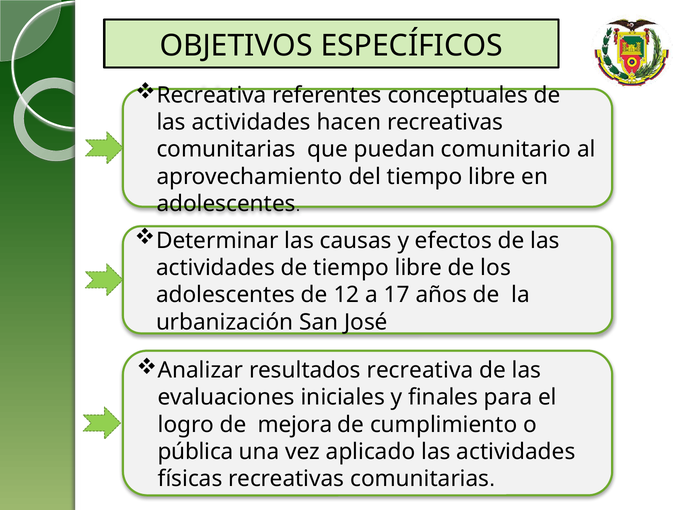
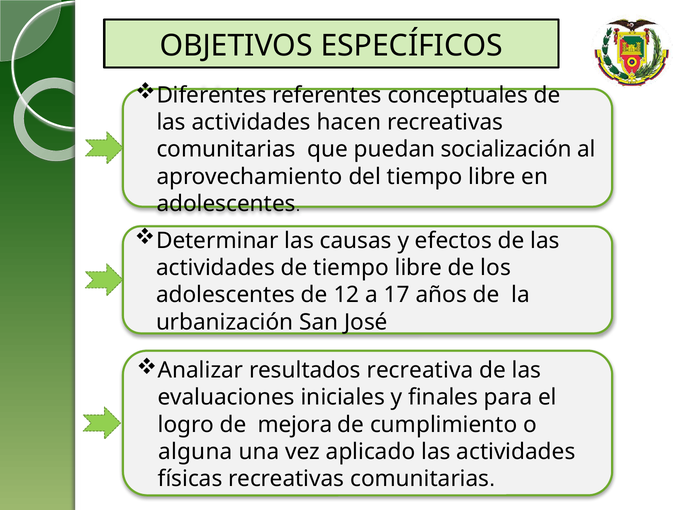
Recreativa: Recreativa -> Diferentes (211, 95)
comunitario: comunitario -> socialización (506, 149)
pública: pública -> alguna (195, 451)
